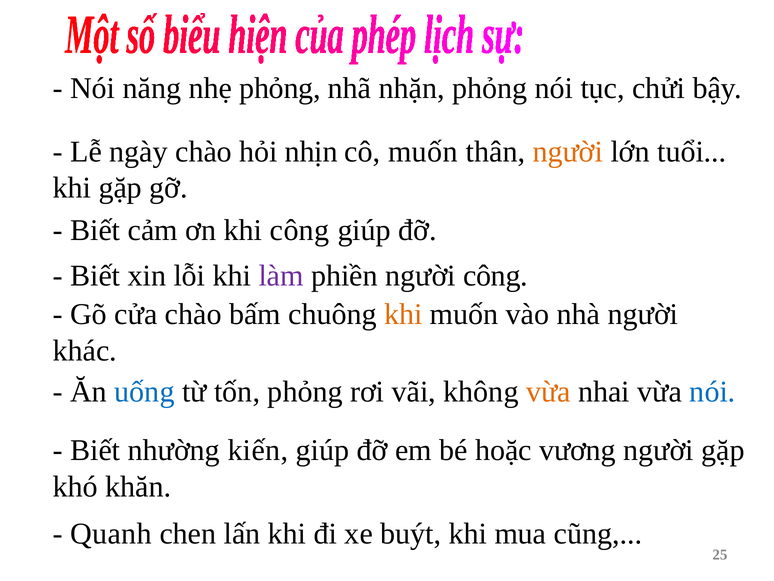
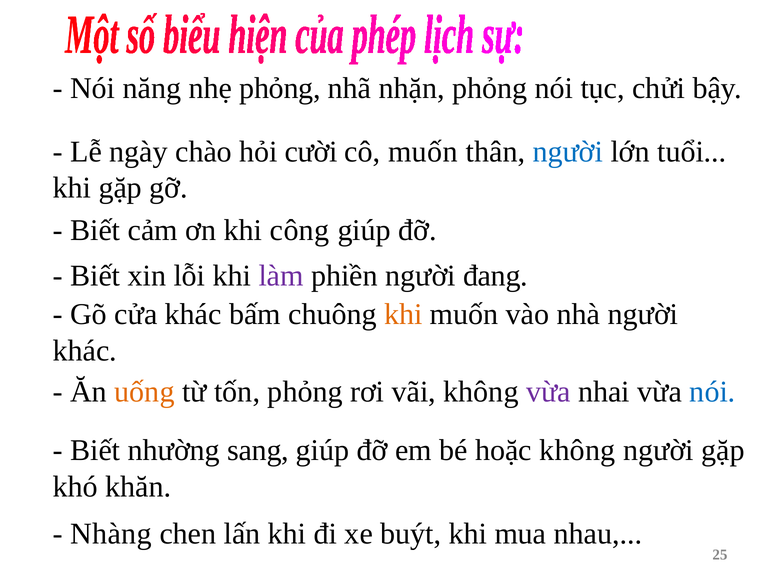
nhịn: nhịn -> cười (311, 151)
người colour: orange -> blue (568, 151)
người công: công -> đang (496, 275)
cửa chào: chào -> khác (193, 314)
uống colour: blue -> orange (145, 392)
vừa colour: orange -> purple (548, 392)
kiến: kiến -> sang (258, 450)
hoặc vương: vương -> không (577, 450)
Quanh: Quanh -> Nhàng (111, 534)
cũng: cũng -> nhau (598, 534)
